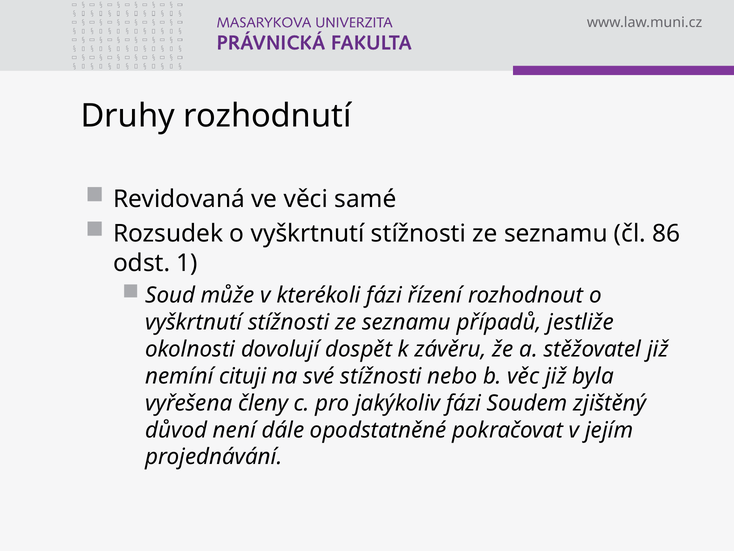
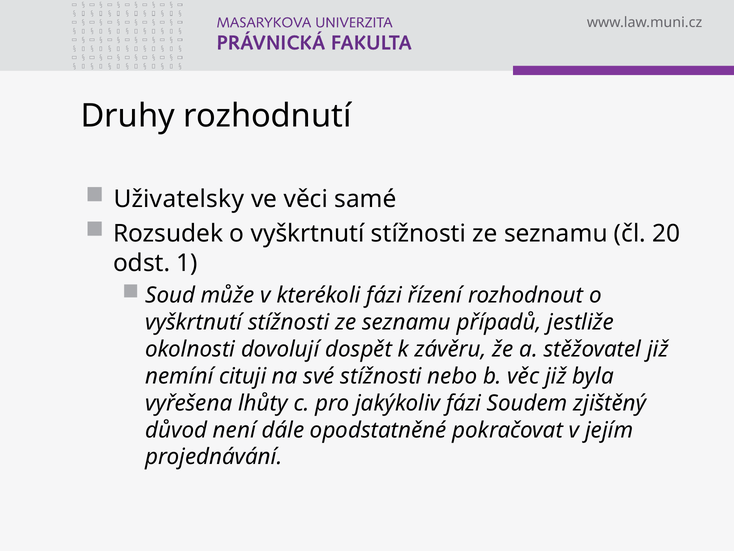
Revidovaná: Revidovaná -> Uživatelsky (179, 199)
86: 86 -> 20 (666, 233)
členy: členy -> lhůty (263, 403)
